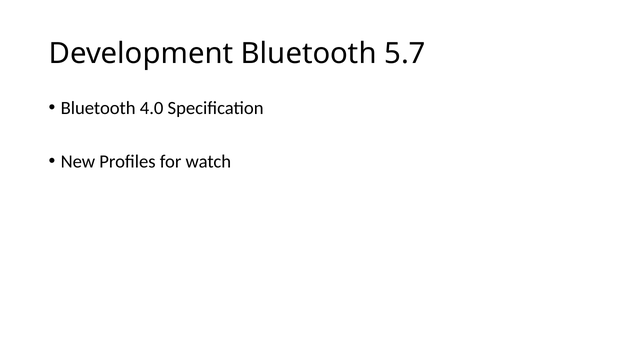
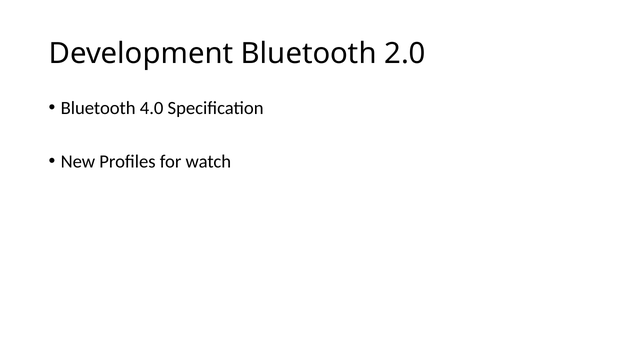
5.7: 5.7 -> 2.0 (405, 54)
